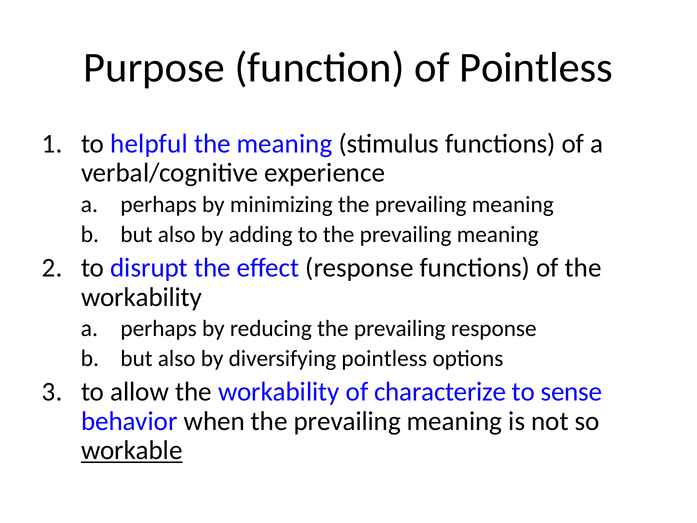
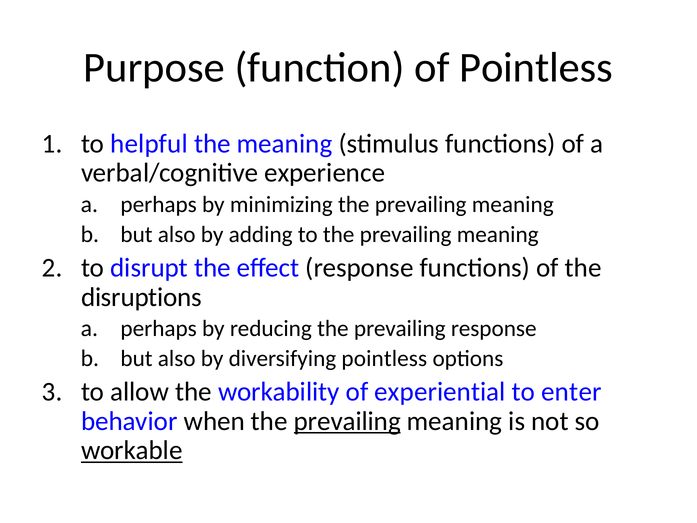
workability: workability -> disruptions (141, 297)
characterize: characterize -> experiential (440, 392)
sense: sense -> enter (571, 392)
prevailing underline: none -> present (347, 421)
